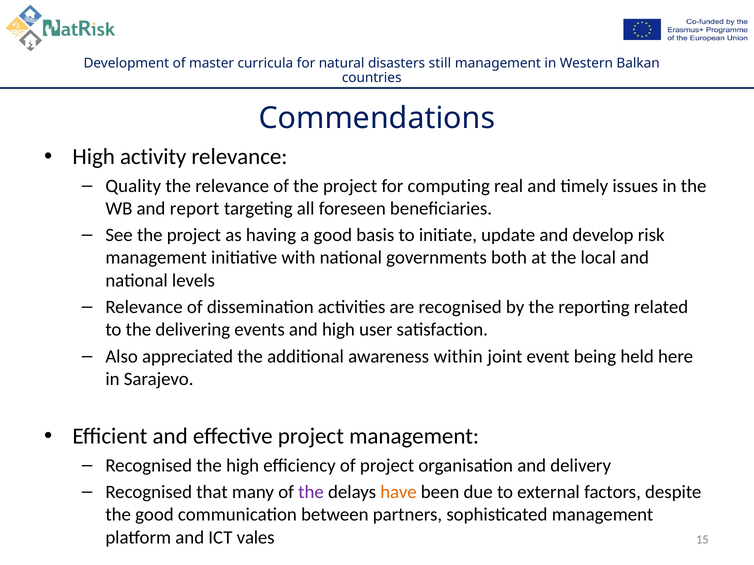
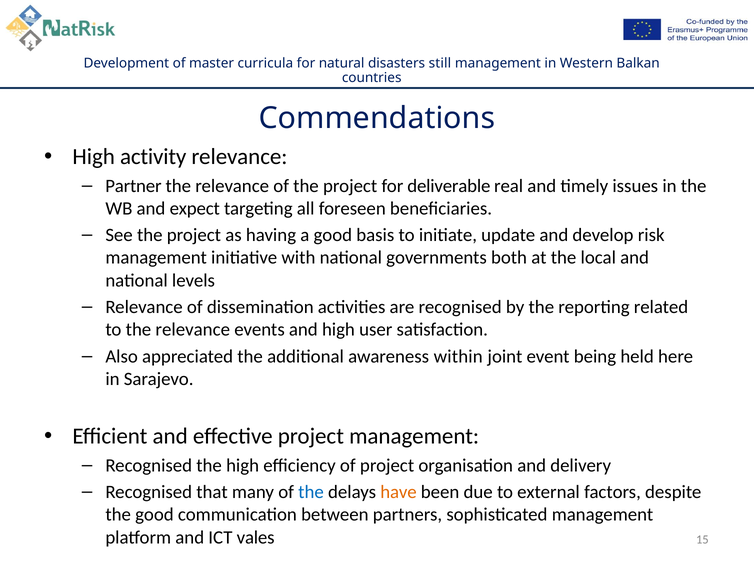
Quality: Quality -> Partner (133, 186)
computing: computing -> deliverable (449, 186)
report: report -> expect (195, 209)
to the delivering: delivering -> relevance (193, 330)
the colour: purple -> blue (311, 493)
